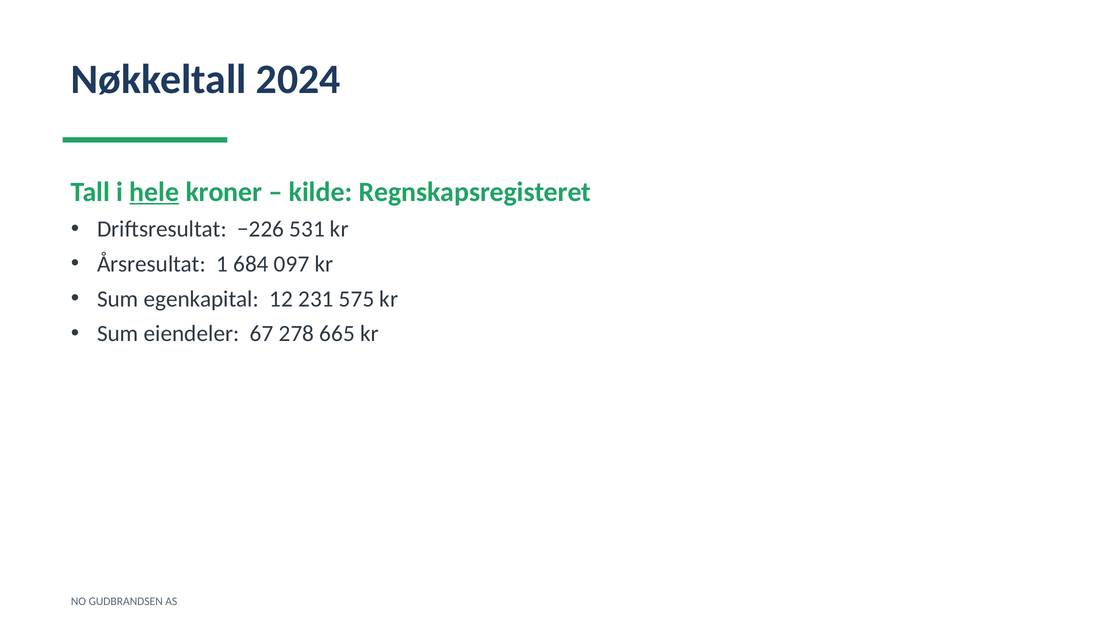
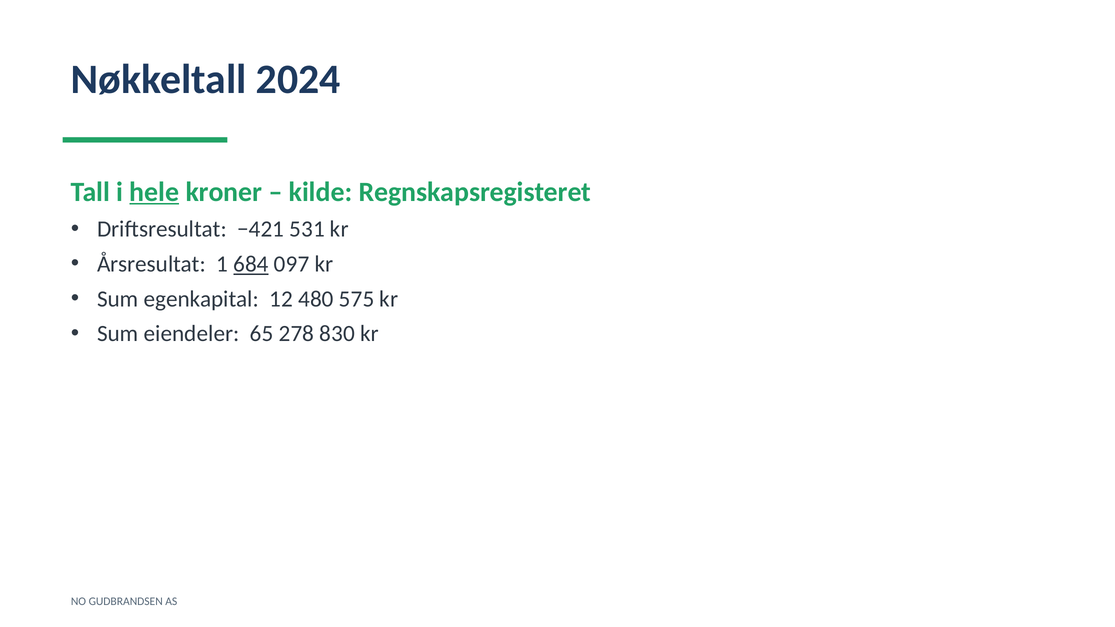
−226: −226 -> −421 (261, 229)
684 underline: none -> present (251, 264)
231: 231 -> 480 (316, 299)
67: 67 -> 65 (262, 334)
665: 665 -> 830 (337, 334)
